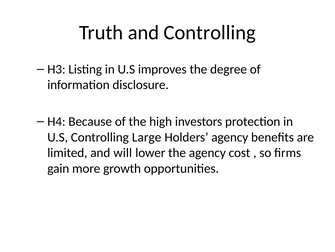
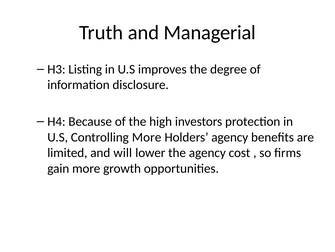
and Controlling: Controlling -> Managerial (210, 32)
Controlling Large: Large -> More (147, 137)
